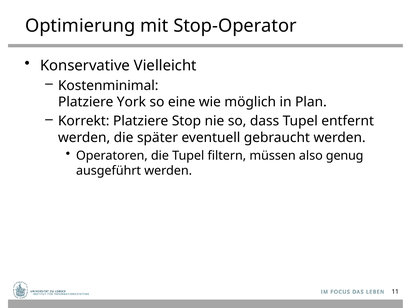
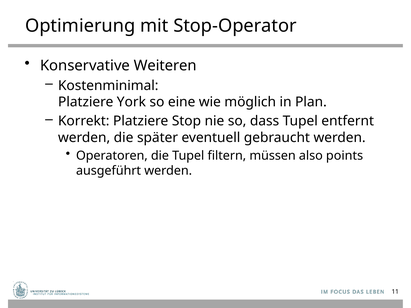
Vielleicht: Vielleicht -> Weiteren (165, 66)
genug: genug -> points (345, 156)
